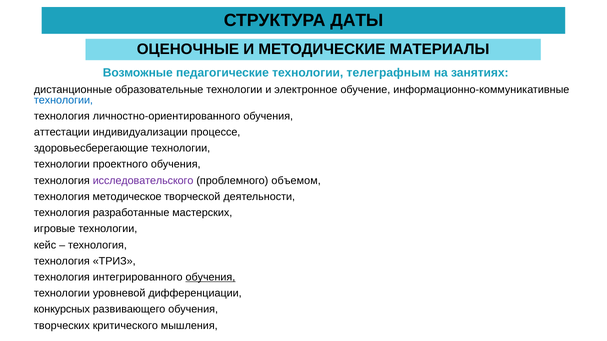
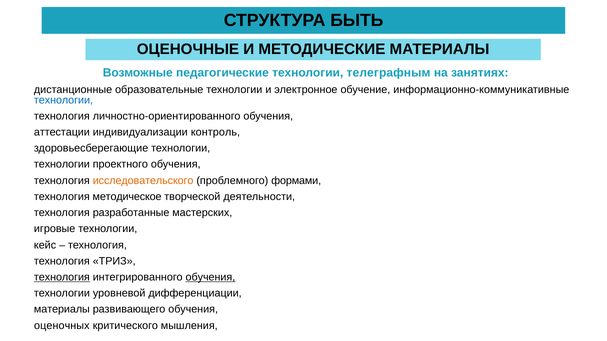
ДАТЫ: ДАТЫ -> БЫТЬ (357, 20)
процессе: процессе -> контроль (215, 132)
исследовательского colour: purple -> orange (143, 181)
объемом: объемом -> формами (296, 181)
технология underline: none -> present (62, 278)
конкурсных: конкурсных -> материалы (62, 310)
творческих: творческих -> оценочных (62, 326)
